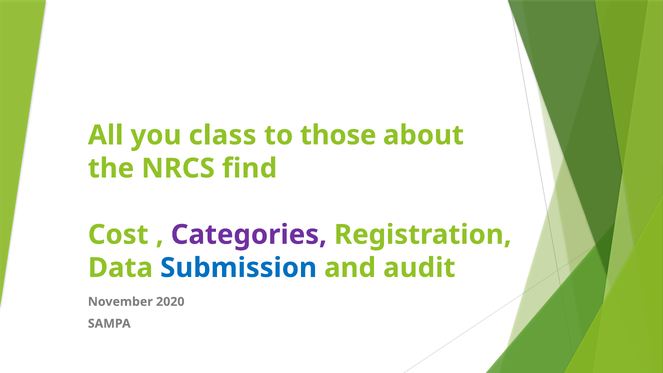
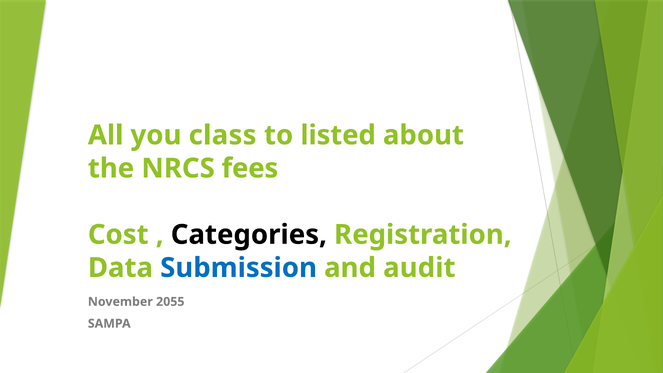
those: those -> listed (338, 135)
find: find -> fees (250, 168)
Categories colour: purple -> black (249, 235)
2020: 2020 -> 2055 (170, 302)
